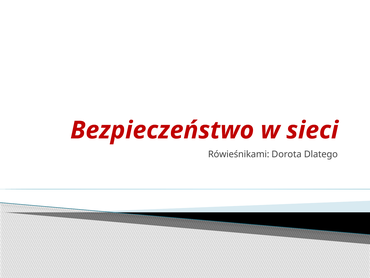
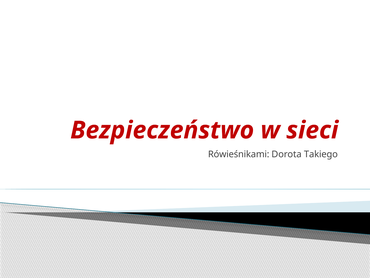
Dlatego: Dlatego -> Takiego (321, 154)
